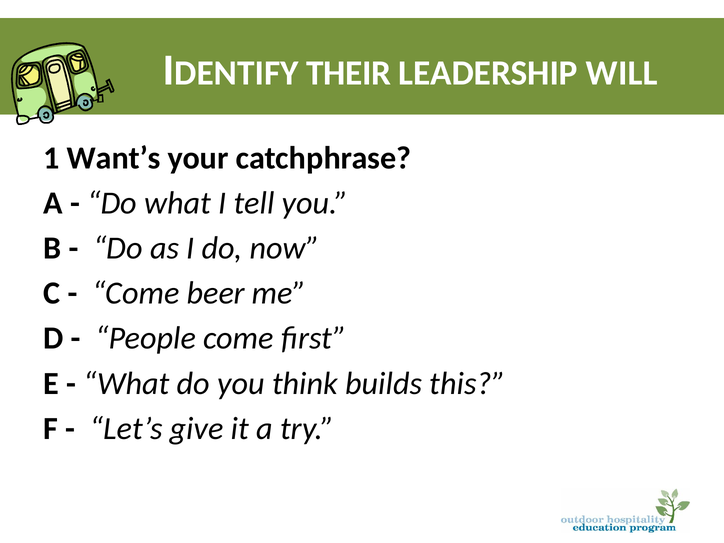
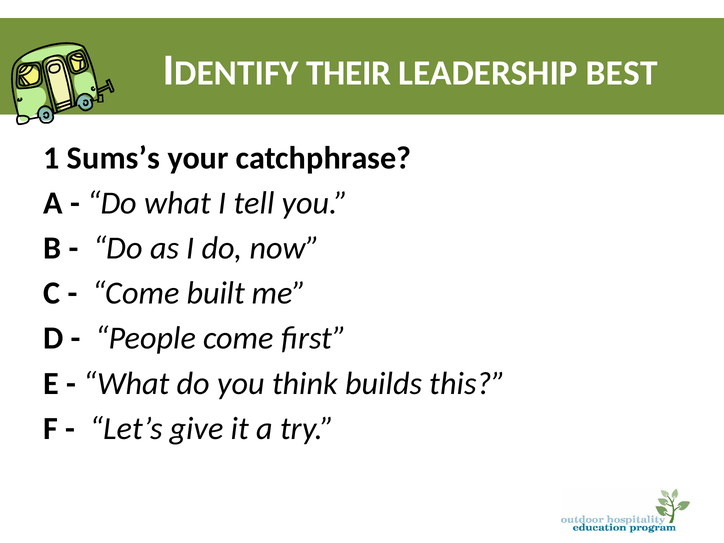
WILL: WILL -> BEST (622, 73)
Want’s: Want’s -> Sums’s (114, 158)
beer: beer -> built (216, 293)
